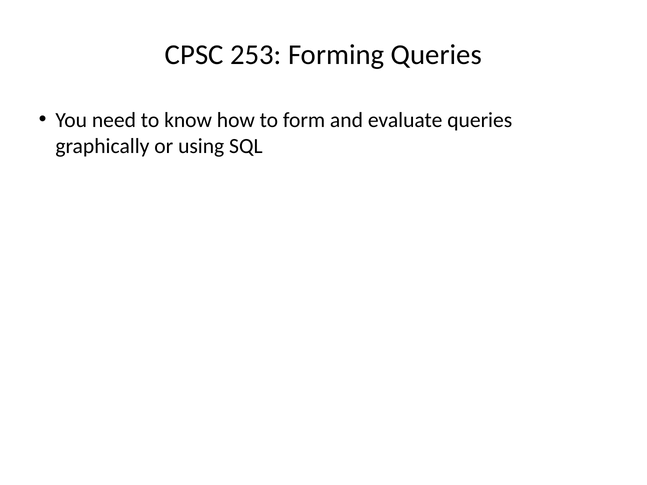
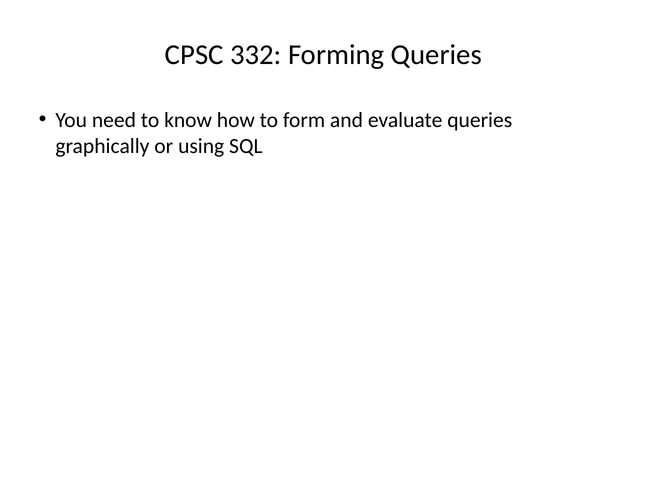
253: 253 -> 332 (256, 55)
